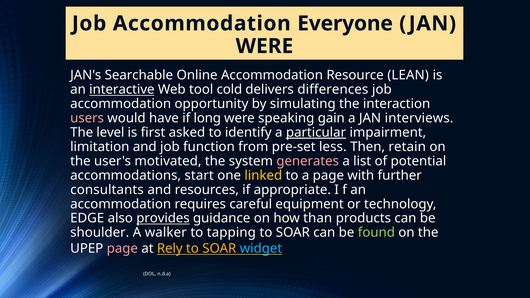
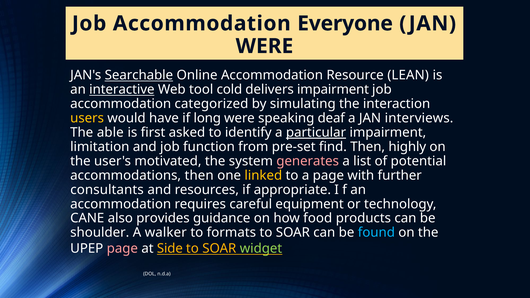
Searchable underline: none -> present (139, 75)
delivers differences: differences -> impairment (333, 90)
opportunity: opportunity -> categorized (211, 104)
users colour: pink -> yellow (87, 118)
gain: gain -> deaf (331, 118)
level: level -> able (110, 133)
less: less -> find (333, 147)
retain: retain -> highly (407, 147)
accommodations start: start -> then (199, 175)
EDGE: EDGE -> CANE (87, 218)
provides underline: present -> none (163, 218)
than: than -> food (318, 218)
tapping: tapping -> formats (231, 233)
found colour: light green -> light blue (376, 233)
Rely: Rely -> Side (170, 249)
widget colour: light blue -> light green (261, 249)
